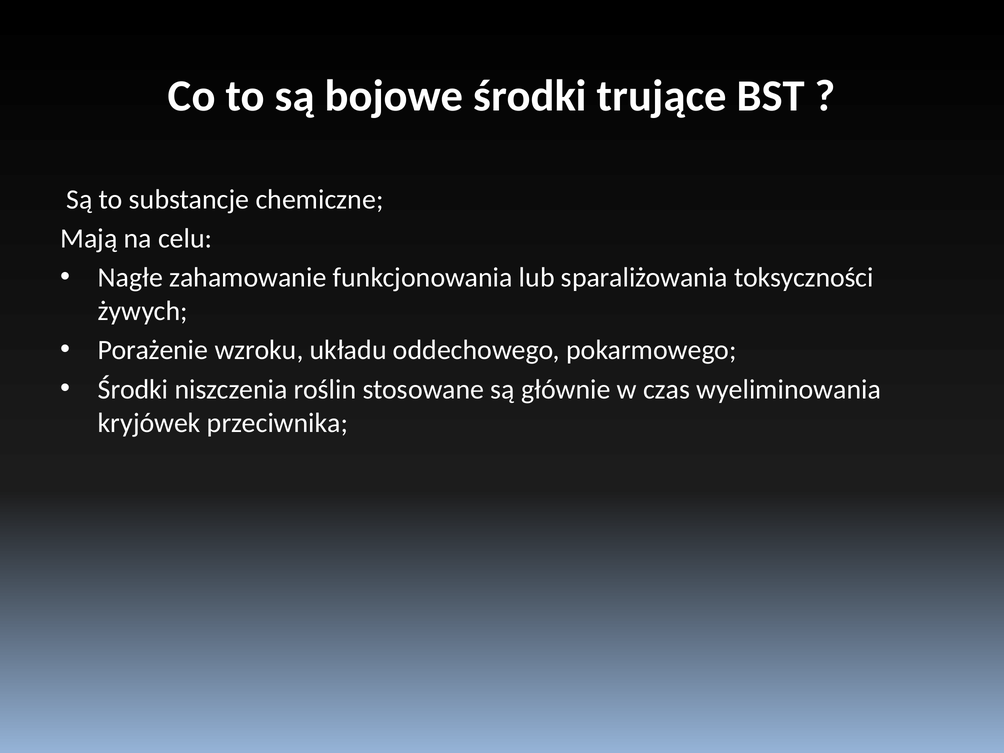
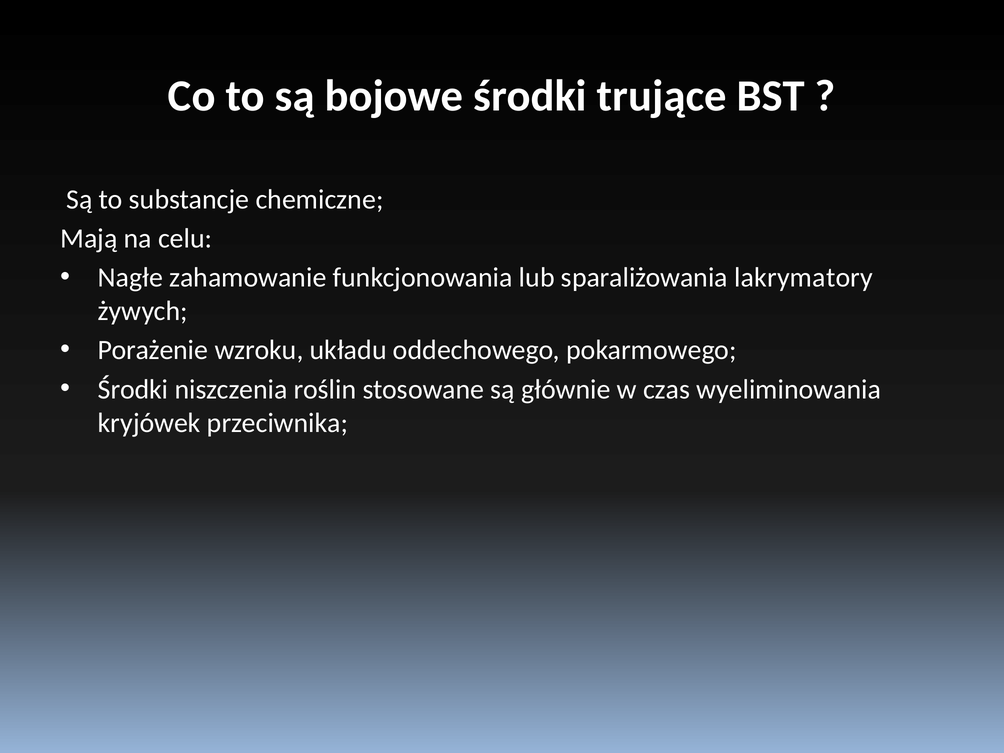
toksyczności: toksyczności -> lakrymatory (804, 278)
